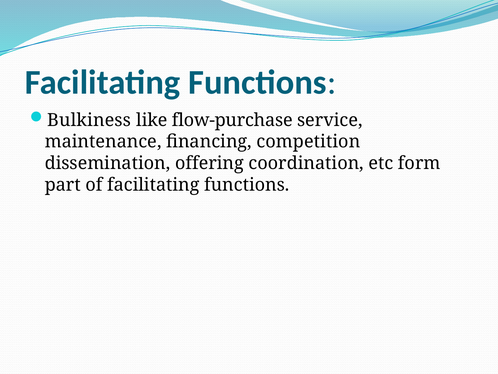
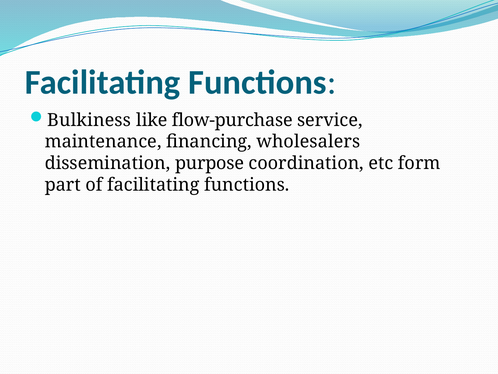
competition: competition -> wholesalers (308, 141)
offering: offering -> purpose (210, 163)
